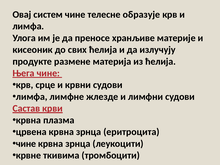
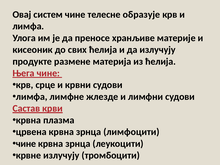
еритроцита: еритроцита -> лимфоцити (131, 132)
крвне ткивима: ткивима -> излучују (61, 155)
